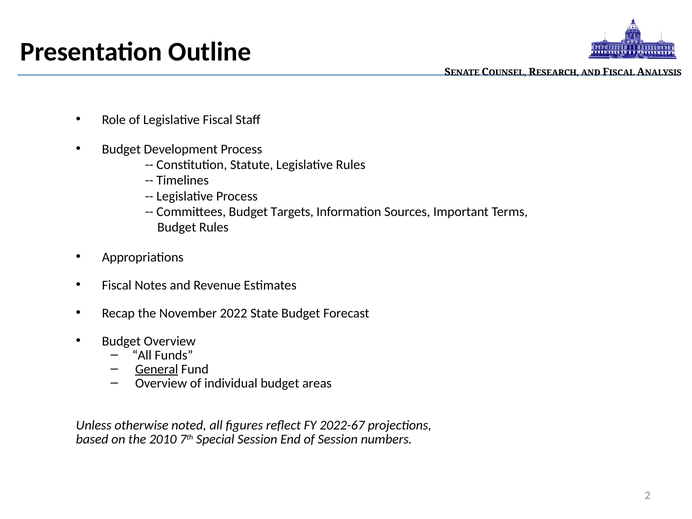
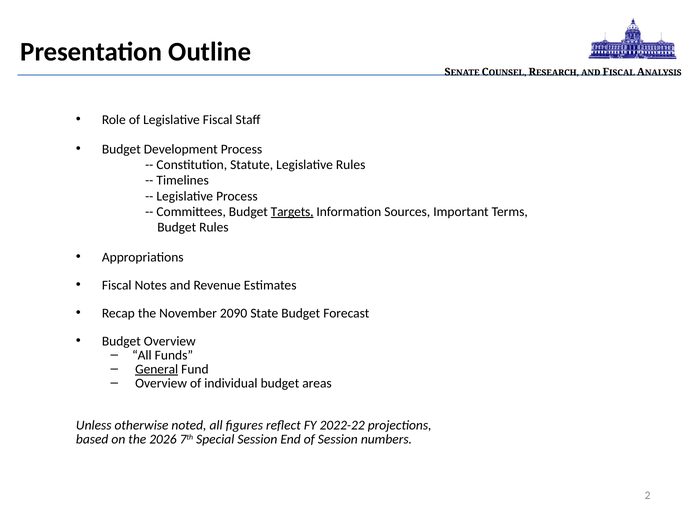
Targets underline: none -> present (292, 212)
2022: 2022 -> 2090 (234, 313)
2022-67: 2022-67 -> 2022-22 (342, 425)
2010: 2010 -> 2026 (163, 439)
